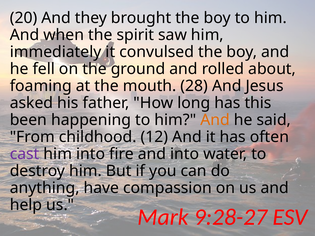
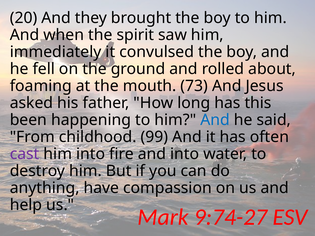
28: 28 -> 73 (194, 86)
And colour: orange -> blue (215, 120)
12: 12 -> 99 (154, 137)
9:28-27: 9:28-27 -> 9:74-27 (231, 217)
